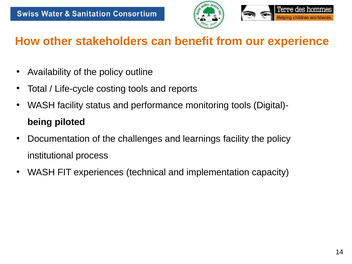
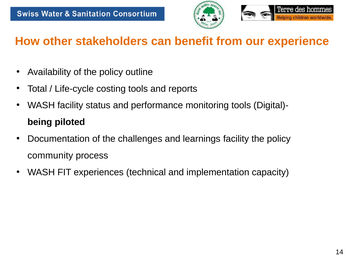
institutional: institutional -> community (50, 156)
